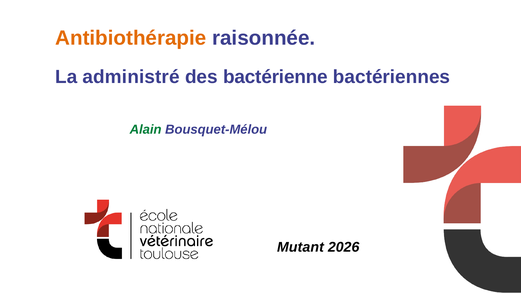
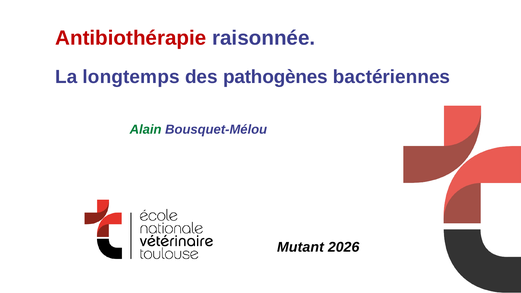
Antibiothérapie colour: orange -> red (131, 38)
administré: administré -> longtemps (131, 77)
bactérienne: bactérienne -> pathogènes (275, 77)
